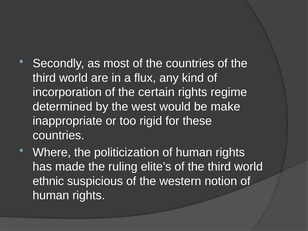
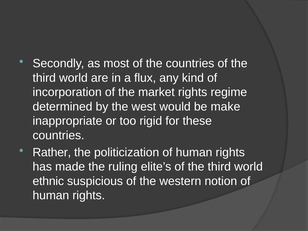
certain: certain -> market (156, 92)
Where: Where -> Rather (52, 152)
